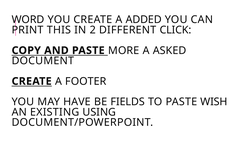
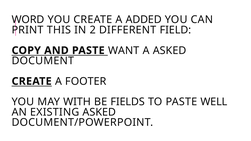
CLICK: CLICK -> FIELD (175, 30)
MORE: MORE -> WANT (124, 51)
HAVE: HAVE -> WITH (77, 102)
WISH: WISH -> WELL (214, 102)
EXISTING USING: USING -> ASKED (99, 112)
